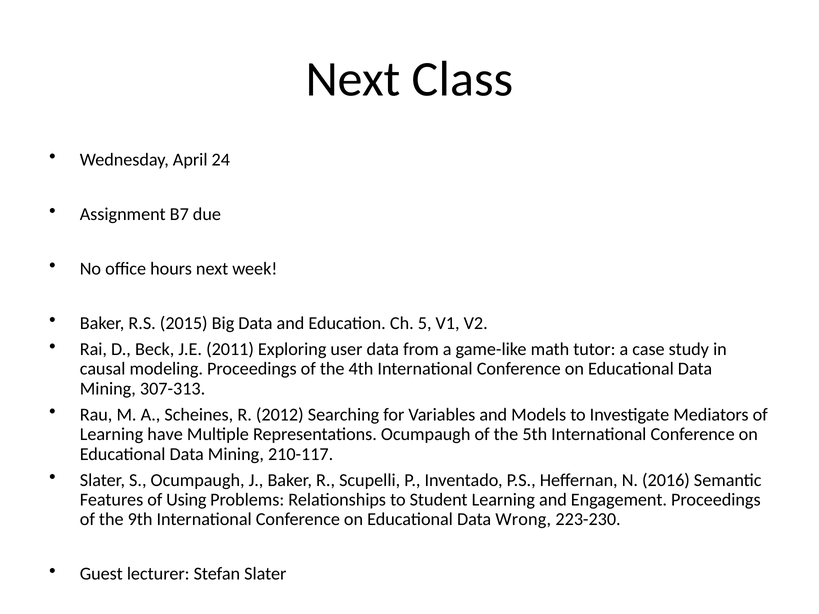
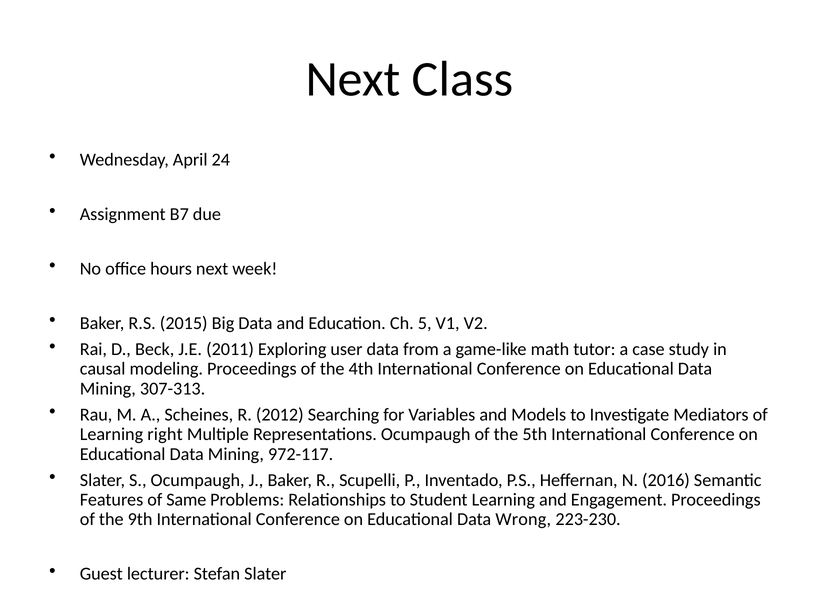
have: have -> right (165, 435)
210-117: 210-117 -> 972-117 (301, 454)
Using: Using -> Same (186, 500)
